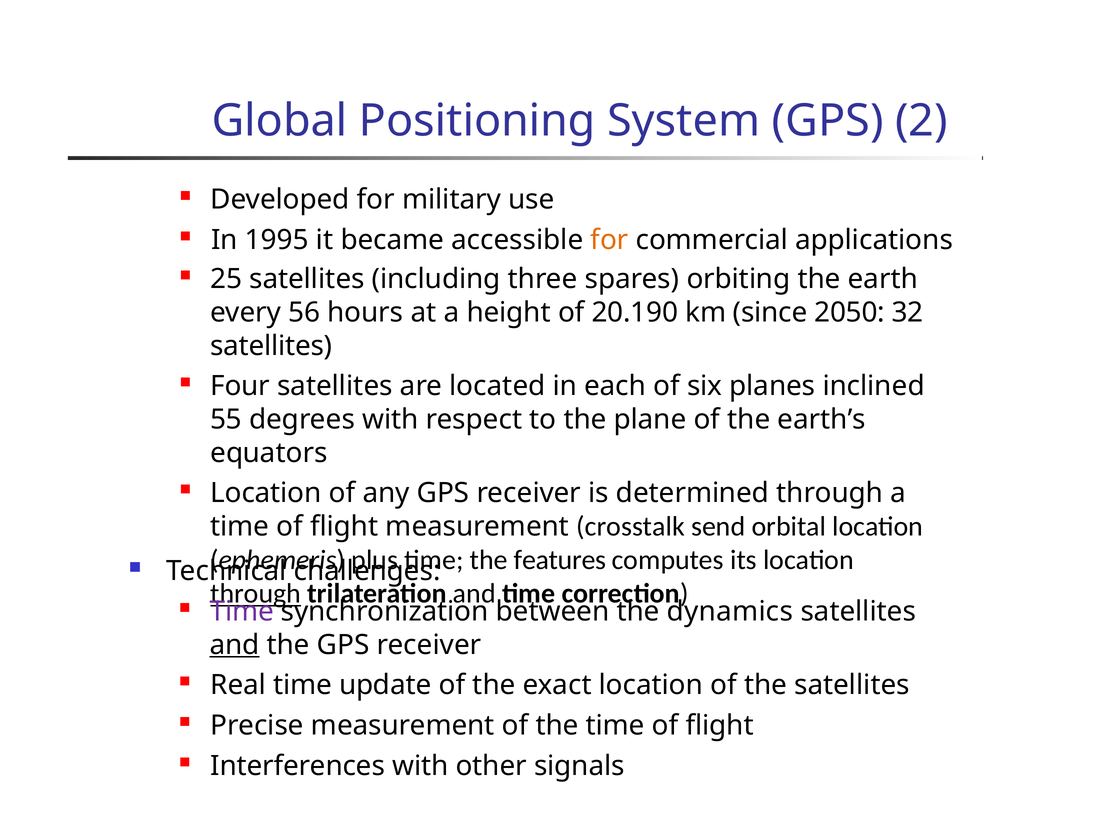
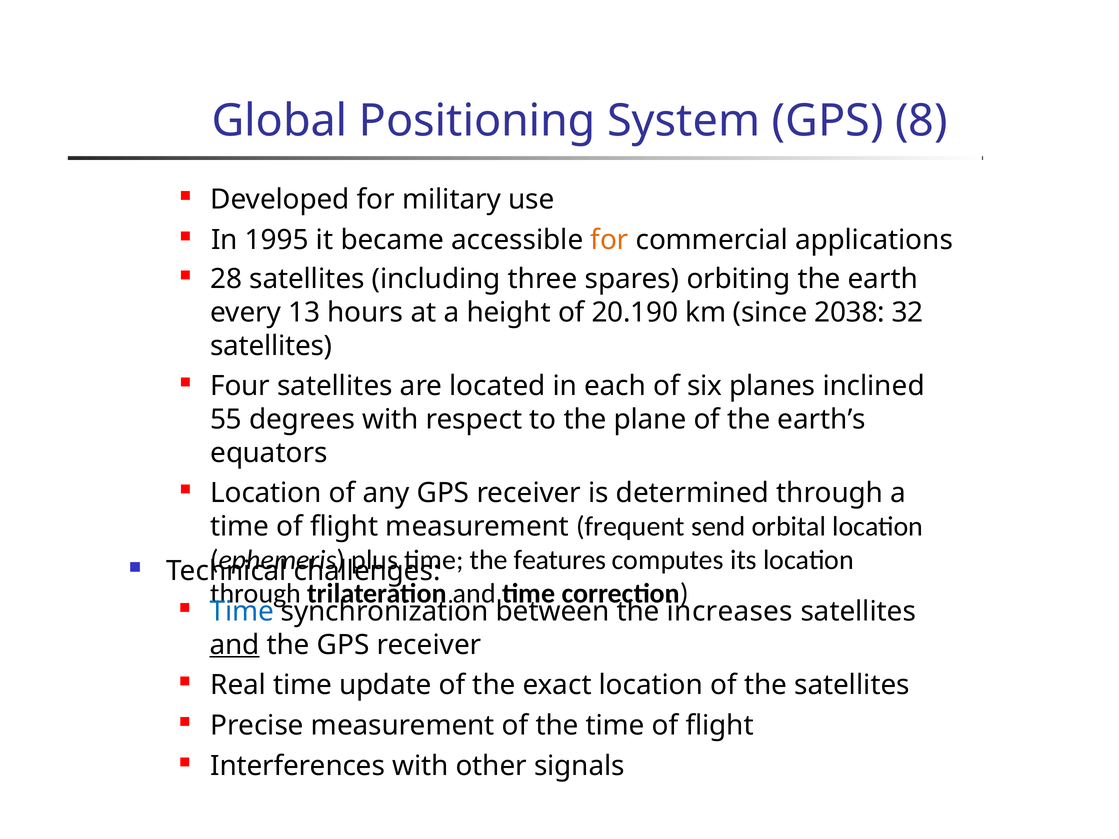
2: 2 -> 8 (921, 121)
25: 25 -> 28 (226, 279)
56: 56 -> 13 (304, 312)
2050: 2050 -> 2038 (850, 312)
crosstalk: crosstalk -> frequent (631, 527)
through underline: present -> none (256, 594)
Time colour: purple -> blue (242, 612)
dynamics: dynamics -> increases (730, 612)
